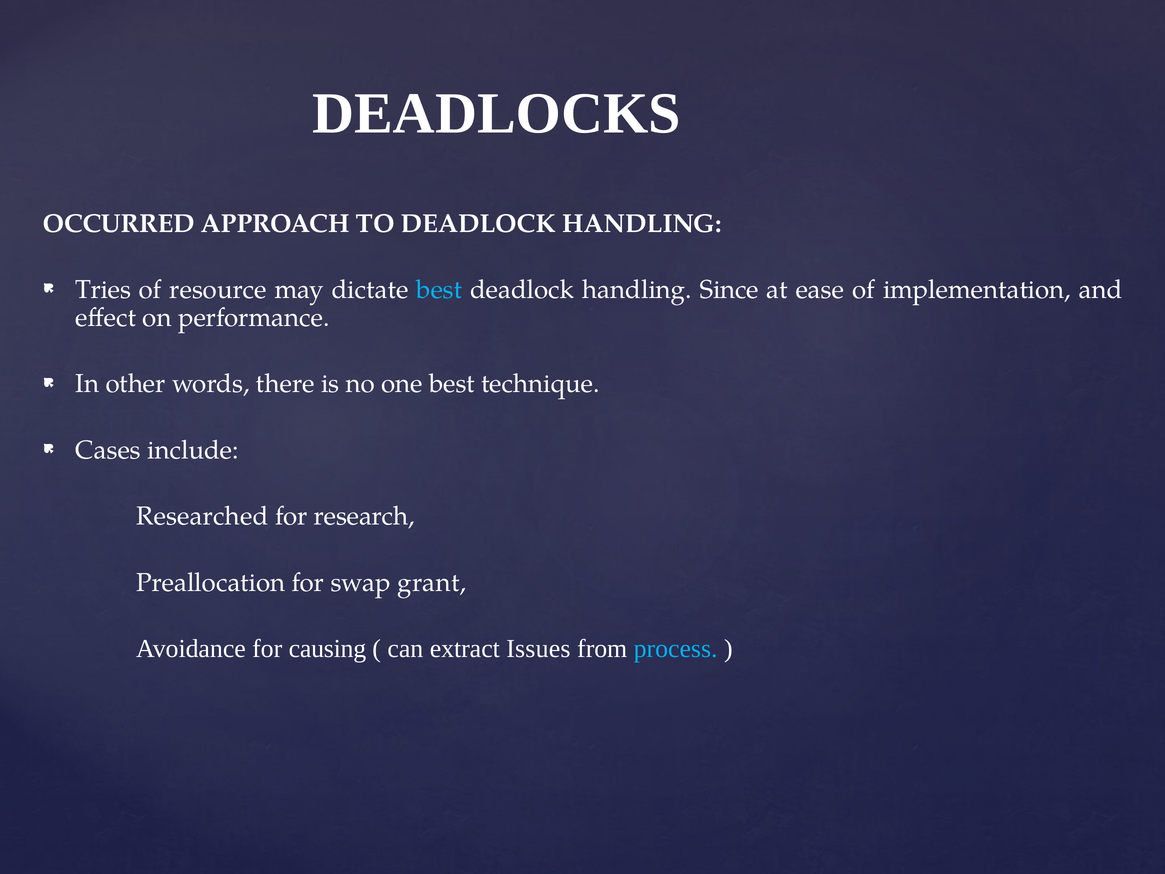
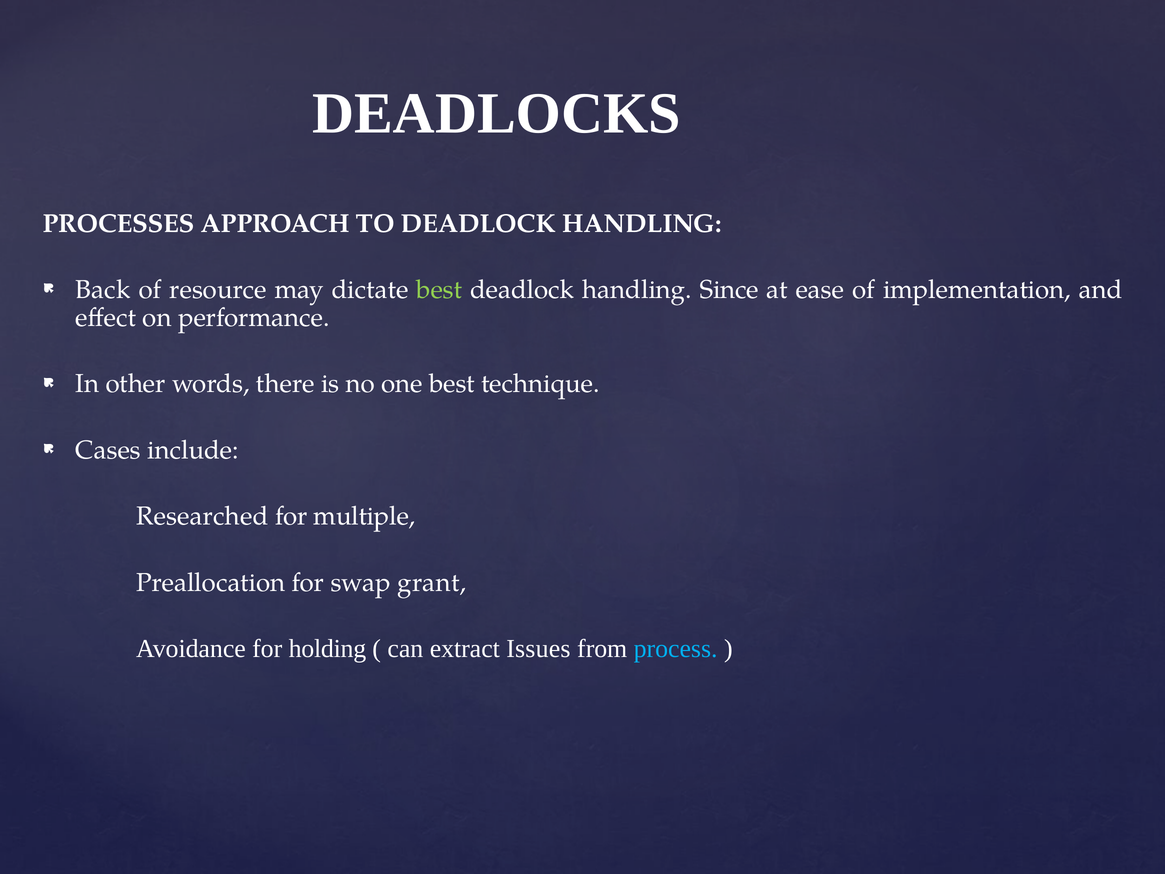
OCCURRED: OCCURRED -> PROCESSES (119, 223)
Tries: Tries -> Back (103, 290)
best colour: light blue -> light green (439, 290)
research: research -> multiple (364, 516)
causing: causing -> holding (327, 649)
